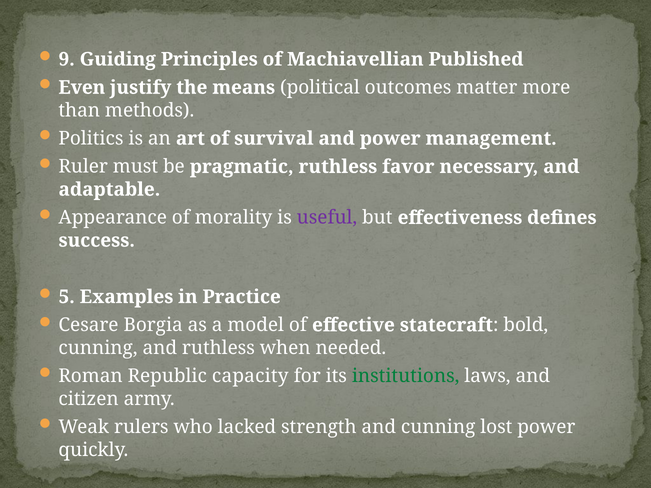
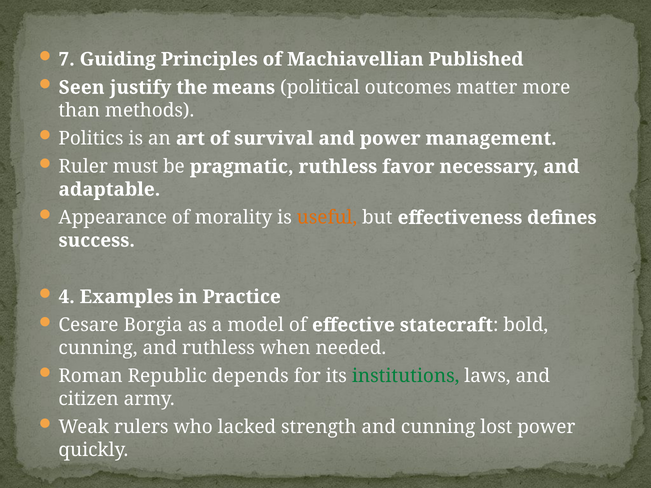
9: 9 -> 7 (67, 59)
Even: Even -> Seen (82, 88)
useful colour: purple -> orange (327, 218)
5: 5 -> 4 (67, 297)
capacity: capacity -> depends (250, 376)
